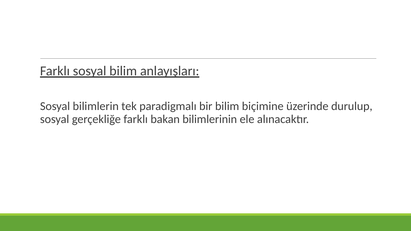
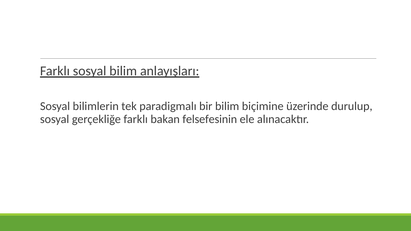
bilimlerinin: bilimlerinin -> felsefesinin (210, 119)
